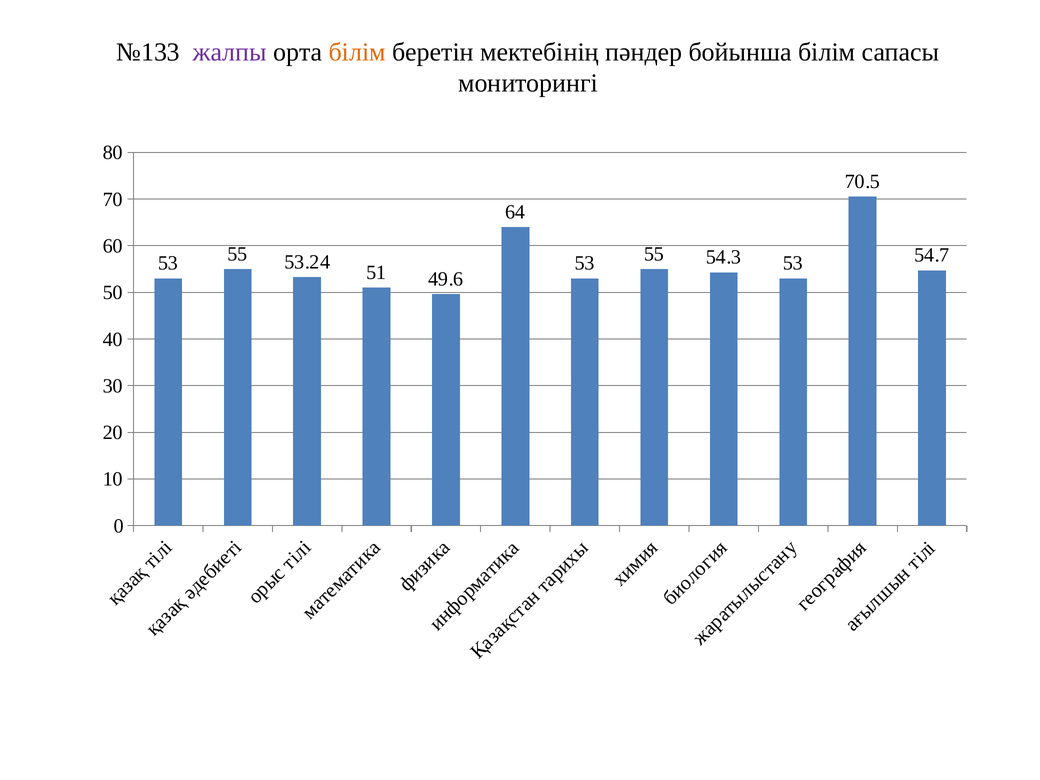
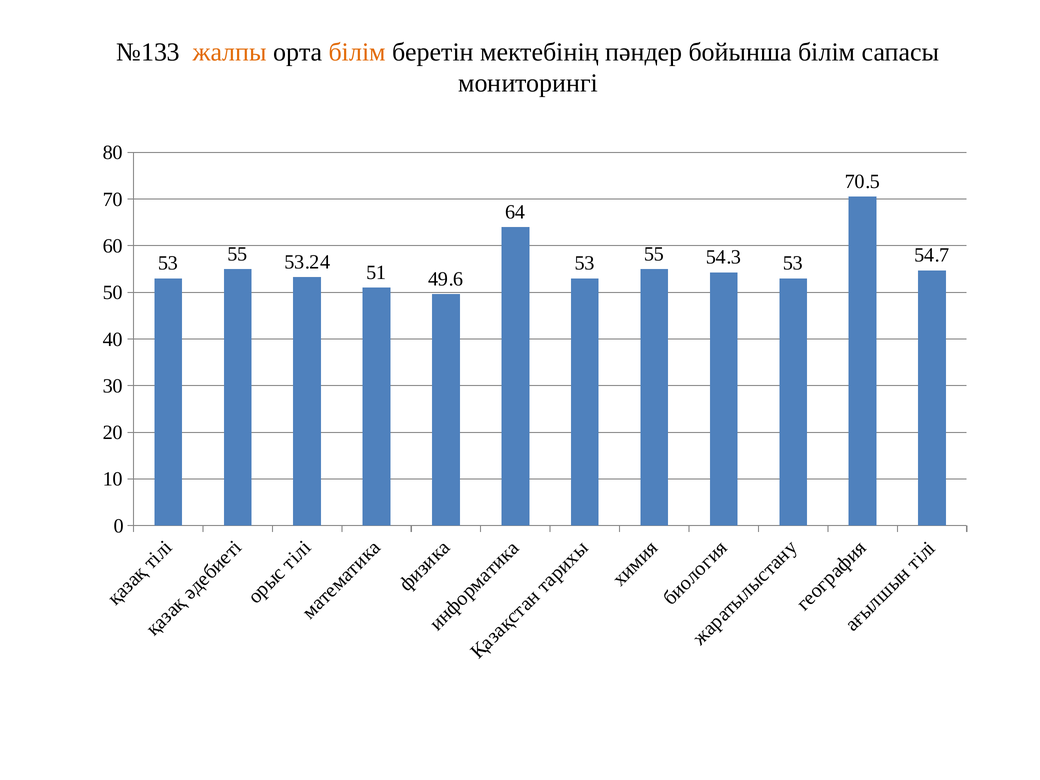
жалпы colour: purple -> orange (230, 52)
